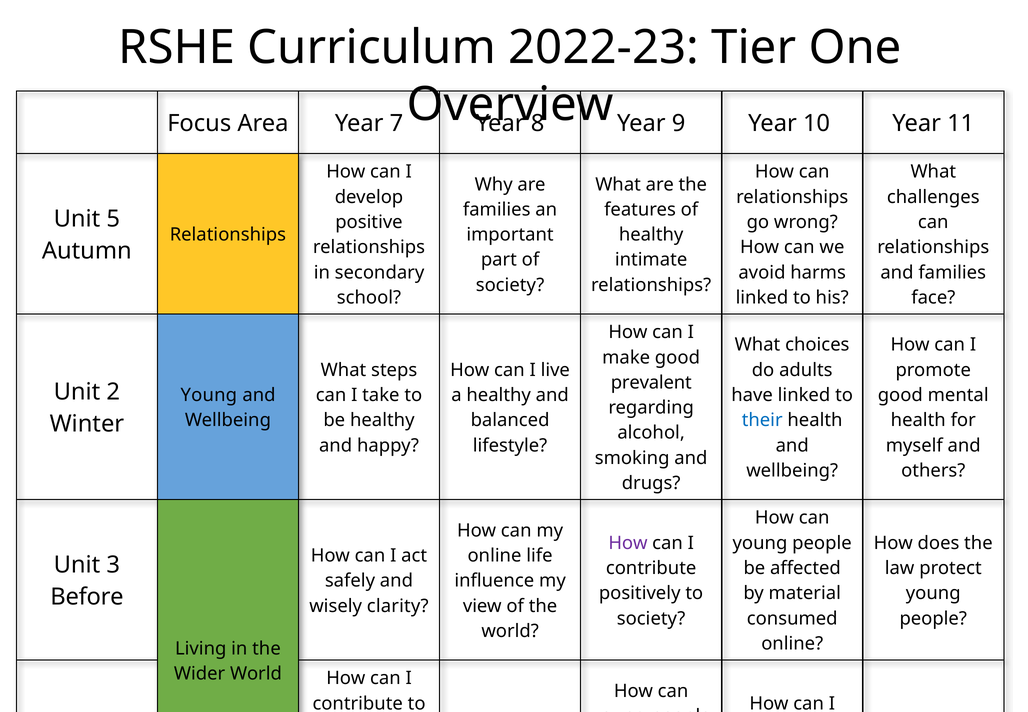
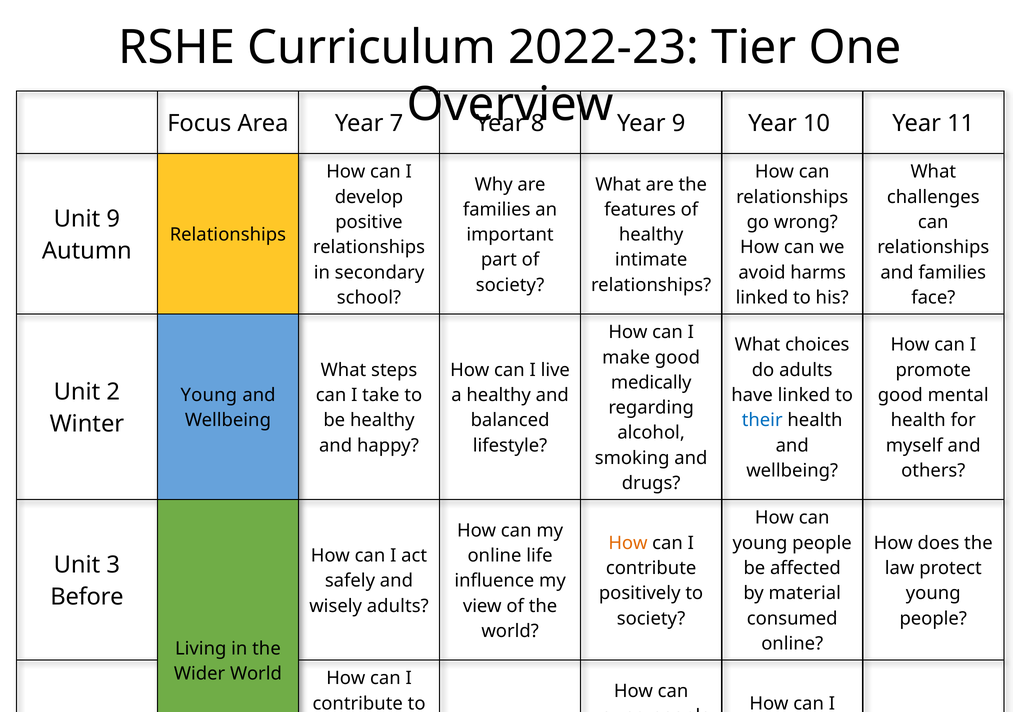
Unit 5: 5 -> 9 (113, 219)
prevalent: prevalent -> medically (651, 382)
How colour: purple -> orange (628, 543)
wisely clarity: clarity -> adults (398, 606)
